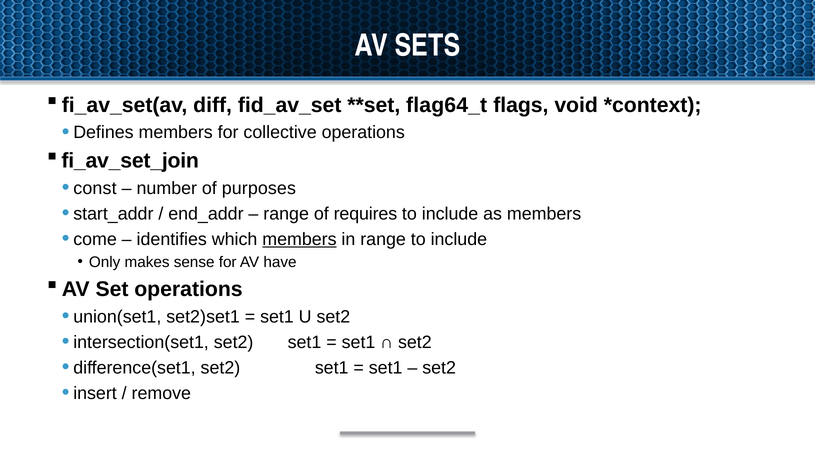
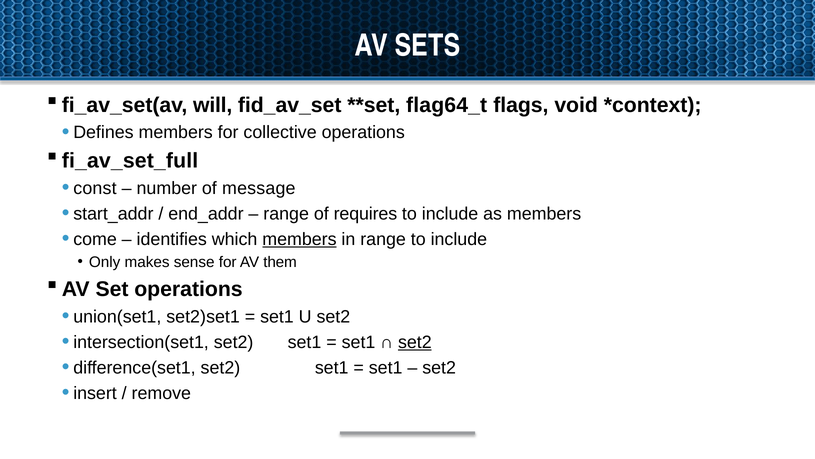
diff: diff -> will (213, 105)
fi_av_set_join: fi_av_set_join -> fi_av_set_full (130, 161)
purposes: purposes -> message (259, 188)
have: have -> them (280, 262)
set2 underline: none -> present (415, 342)
